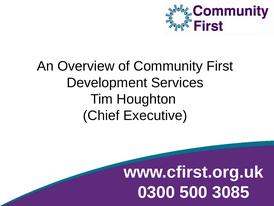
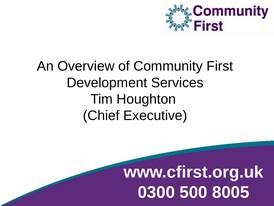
3085: 3085 -> 8005 (231, 192)
